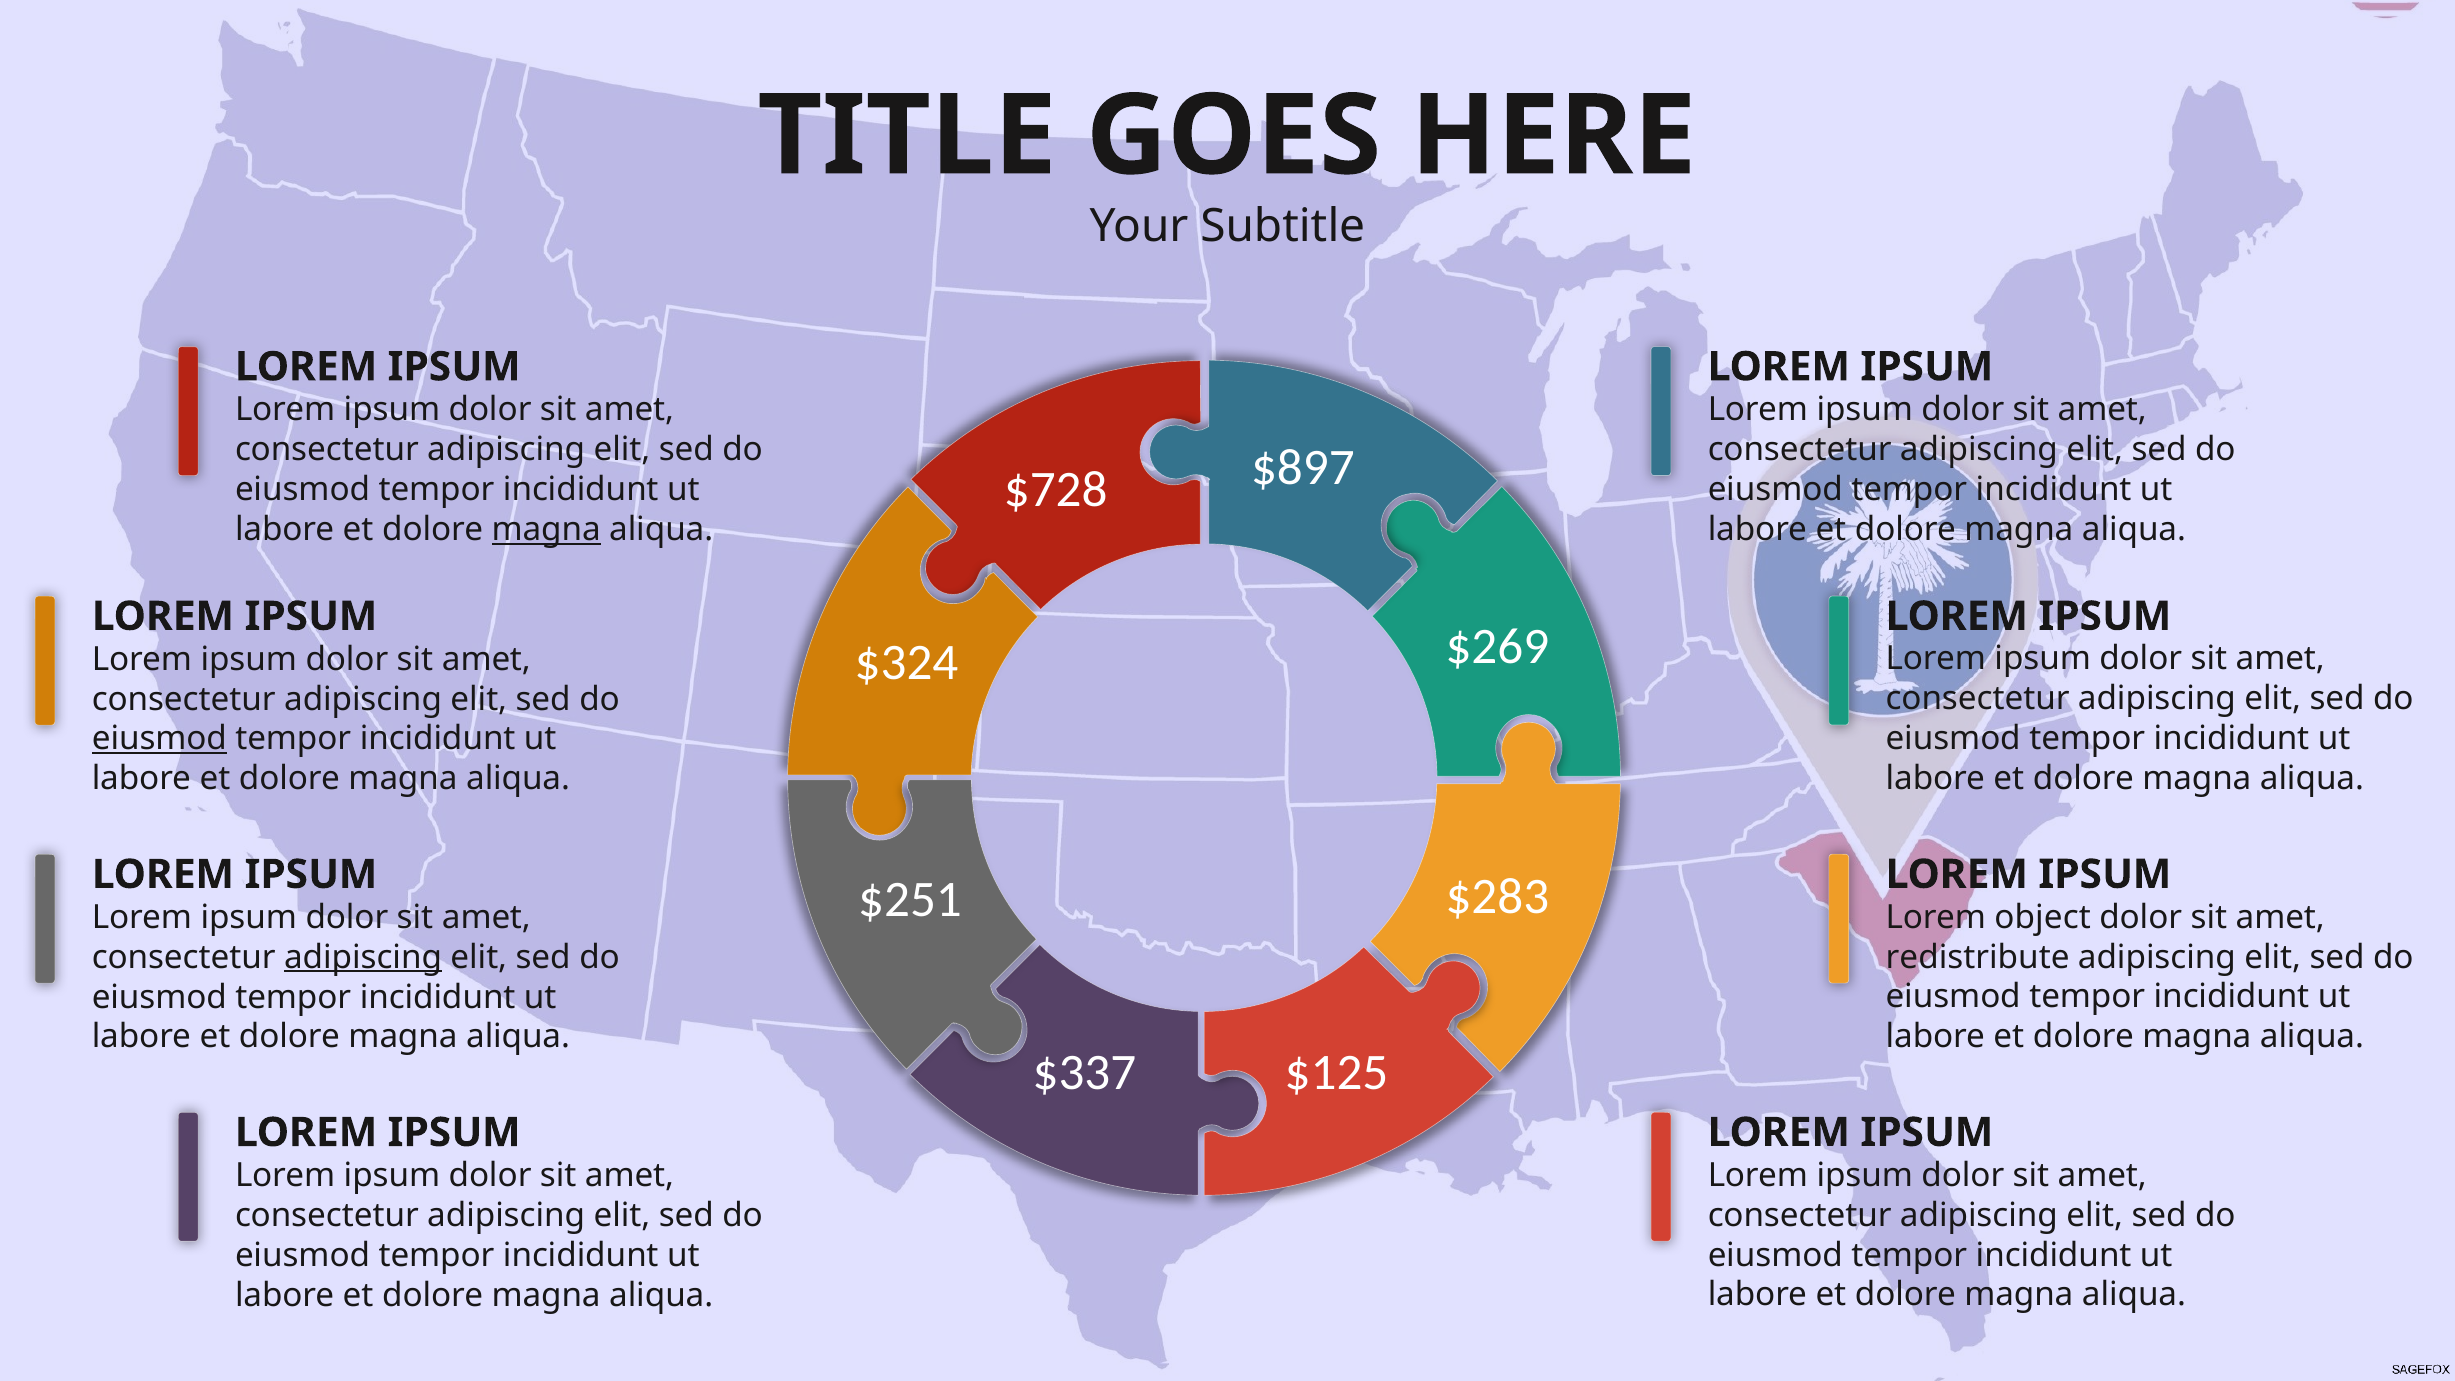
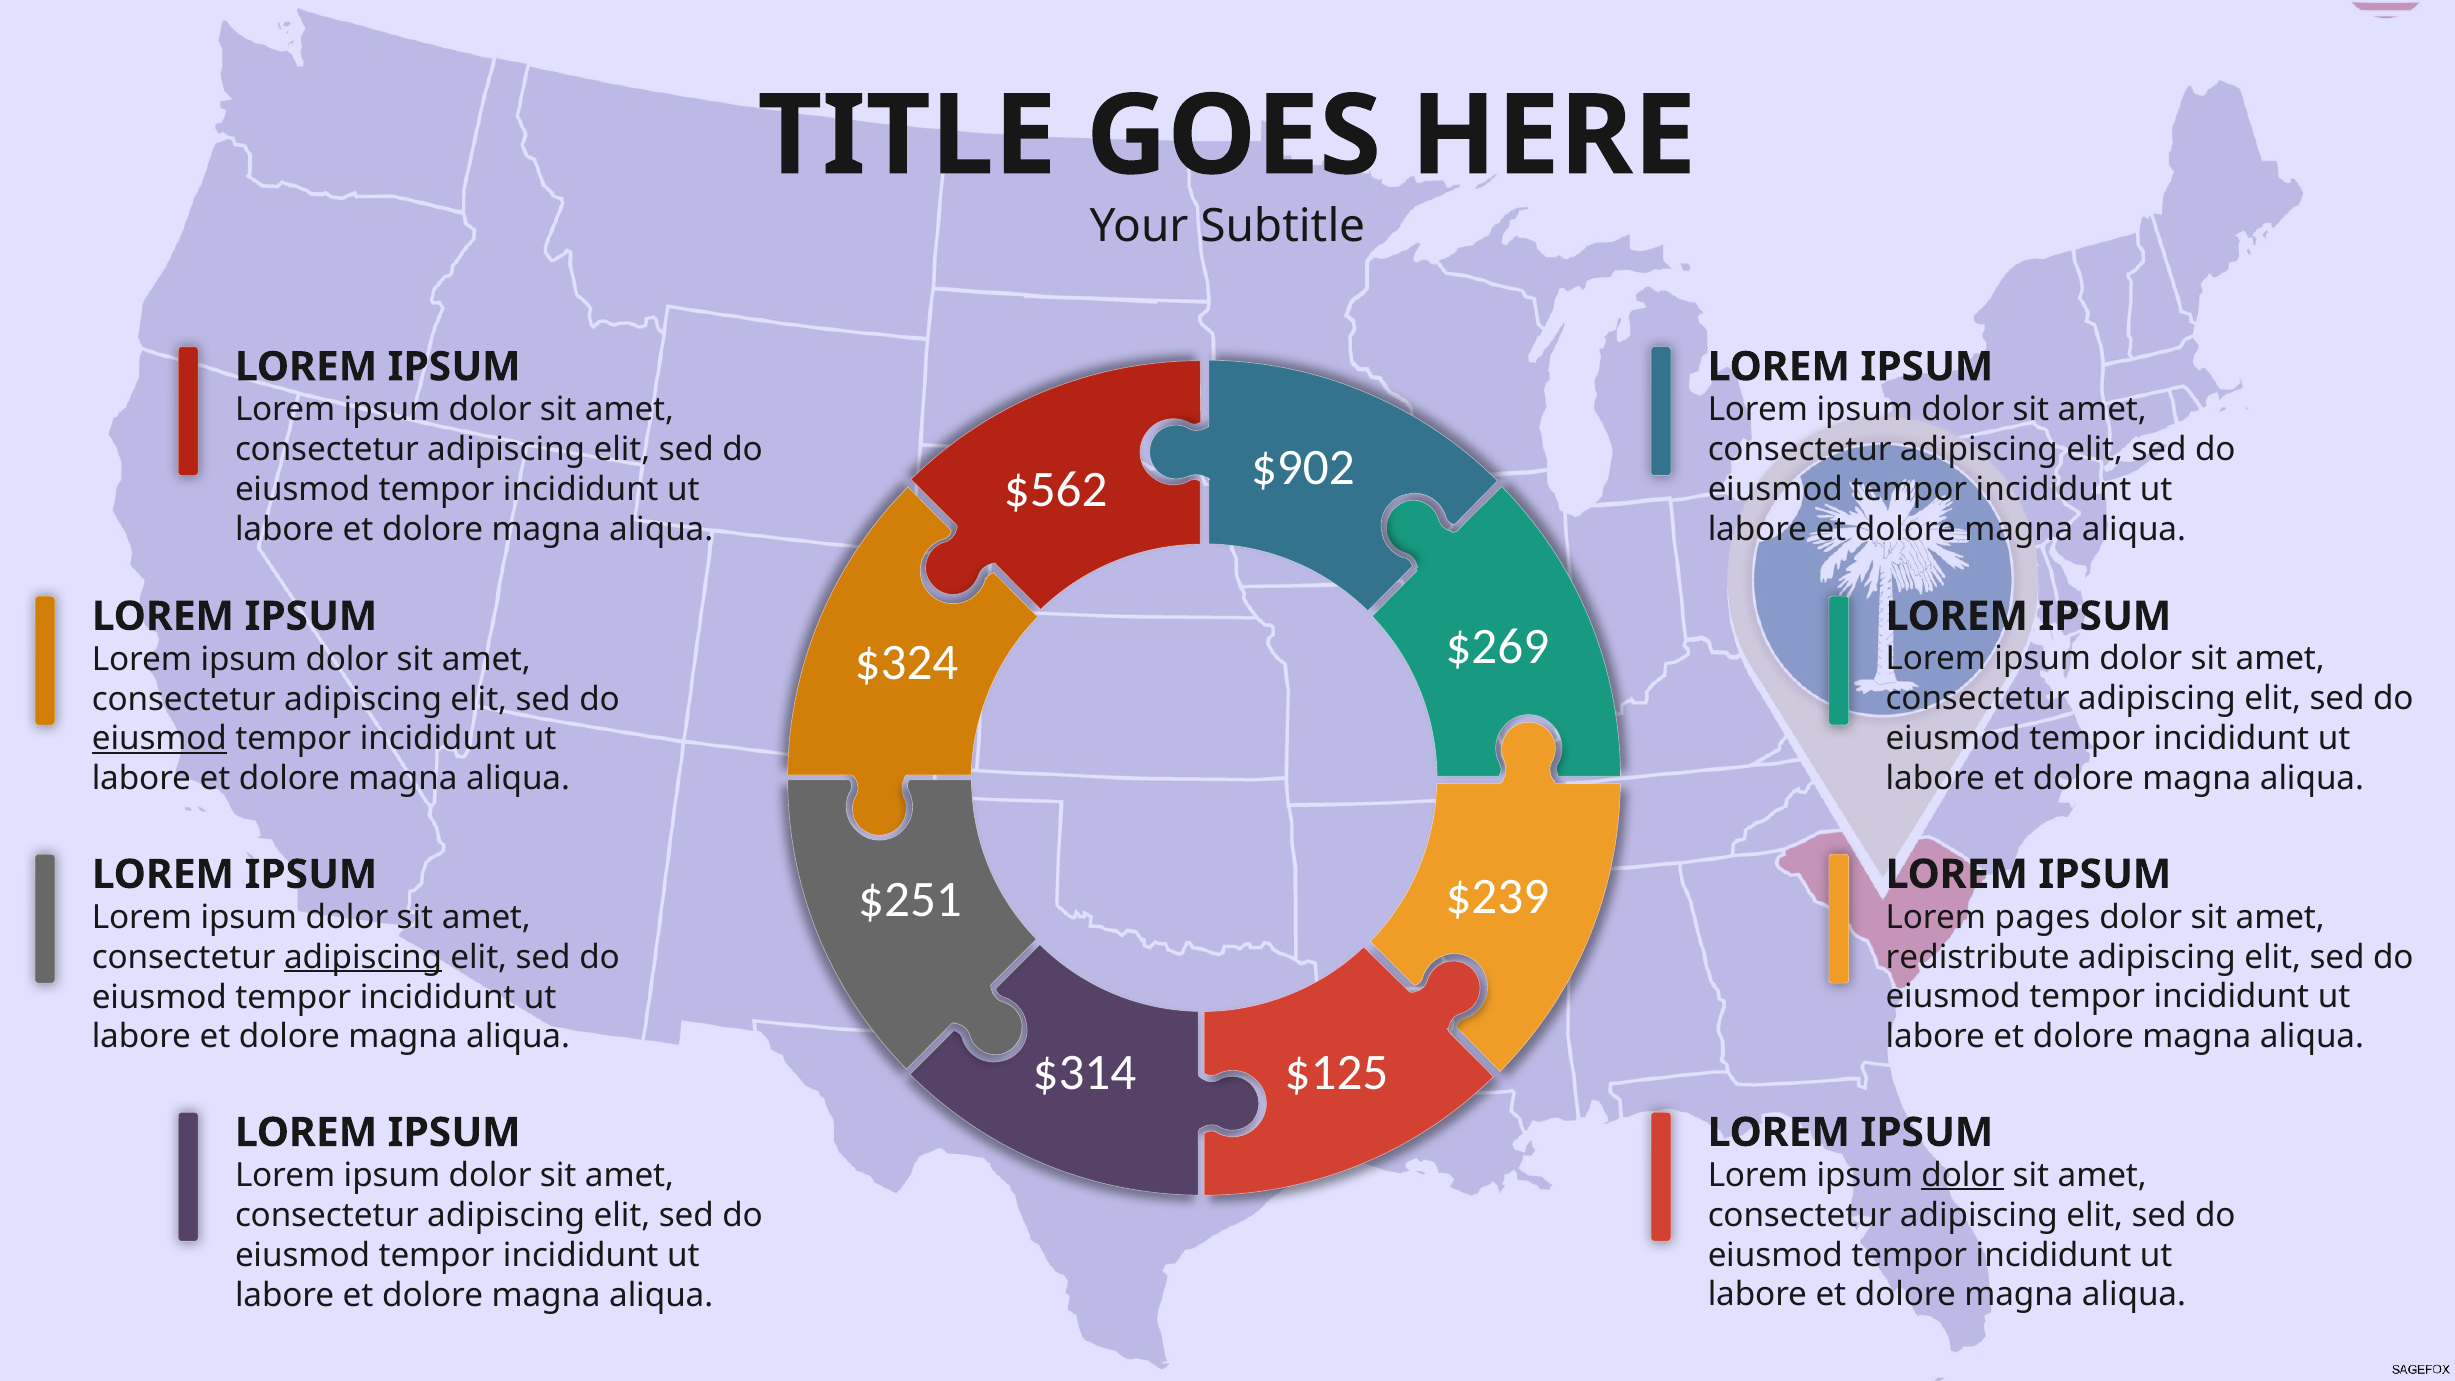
$897: $897 -> $902 (1303, 467)
$728: $728 -> $562 (1056, 490)
magna underline: present -> none (546, 529)
$283: $283 -> $239 (1497, 897)
object: object -> pages (2043, 917)
$337: $337 -> $314 (1084, 1072)
dolor underline: none -> present (1963, 1175)
